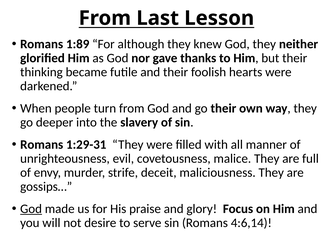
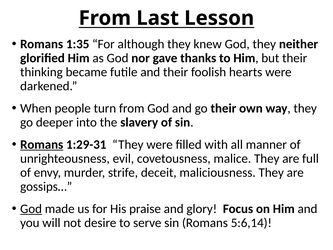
1:89: 1:89 -> 1:35 (78, 44)
Romans underline: none -> present (42, 145)
4:6,14: 4:6,14 -> 5:6,14 (251, 223)
